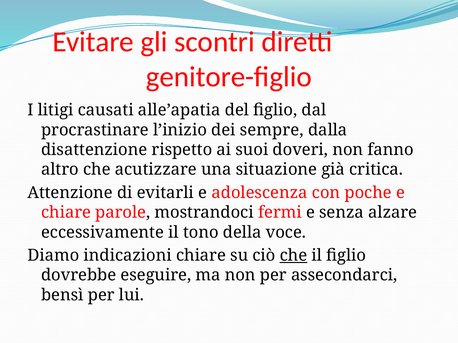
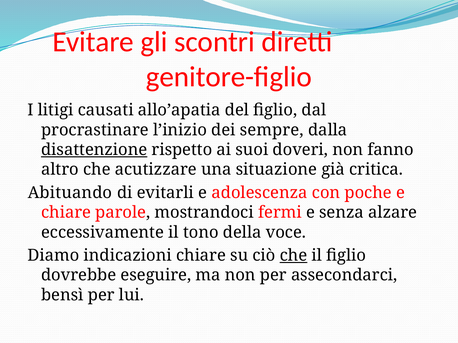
alle’apatia: alle’apatia -> allo’apatia (179, 110)
disattenzione underline: none -> present (94, 150)
Attenzione: Attenzione -> Abituando (70, 193)
